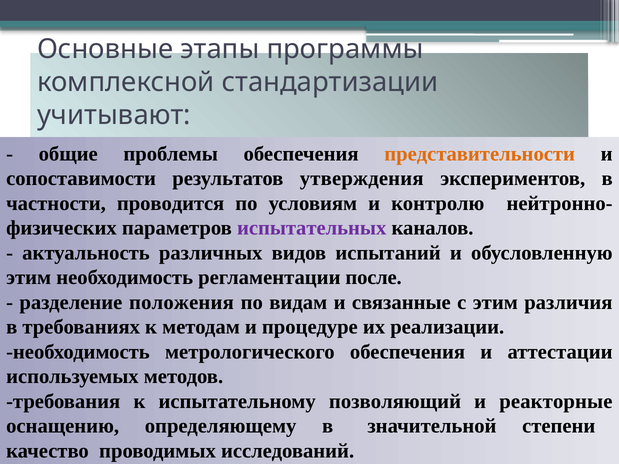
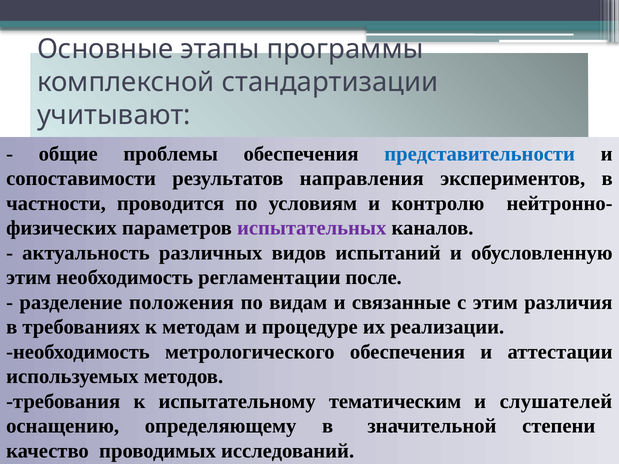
представительности colour: orange -> blue (480, 154)
утверждения: утверждения -> направления (362, 179)
позволяющий: позволяющий -> тематическим (395, 402)
реакторные: реакторные -> слушателей (556, 402)
